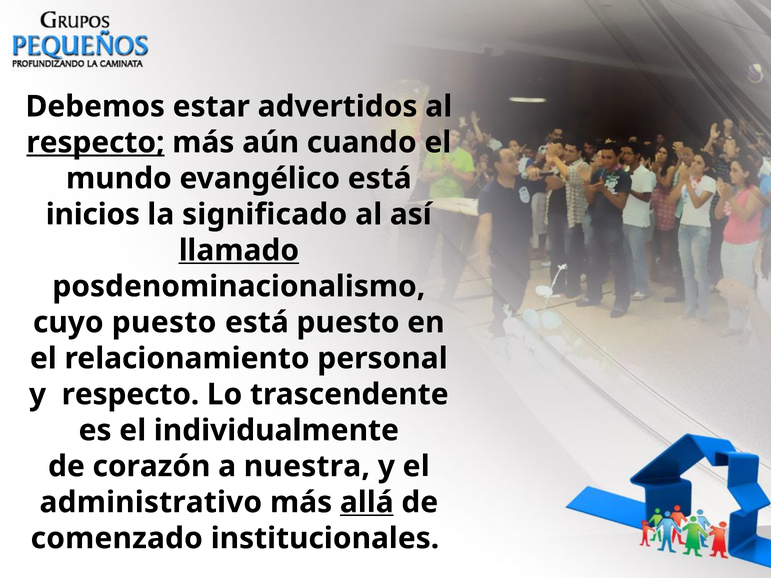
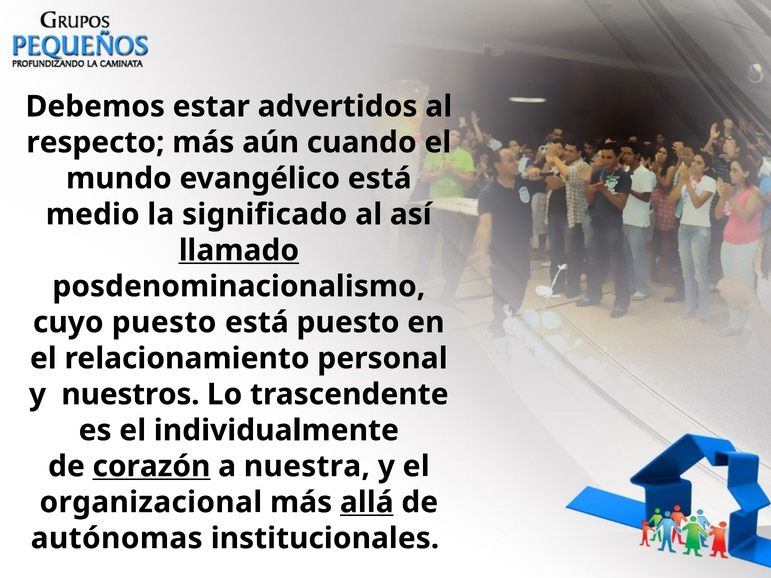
respecto underline: present -> none (95, 143)
inicios: inicios -> medio (93, 215)
y respecto: respecto -> nuestros (130, 395)
corazón underline: none -> present (151, 467)
administrativo: administrativo -> organizacional (151, 503)
comenzado: comenzado -> autónomas (117, 539)
